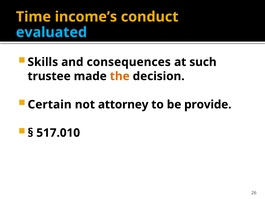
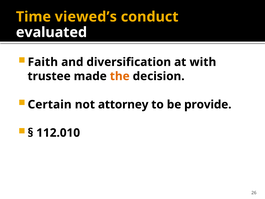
income’s: income’s -> viewed’s (86, 17)
evaluated colour: light blue -> white (51, 32)
Skills: Skills -> Faith (43, 62)
consequences: consequences -> diversification (129, 62)
such: such -> with (203, 62)
517.010: 517.010 -> 112.010 (58, 133)
